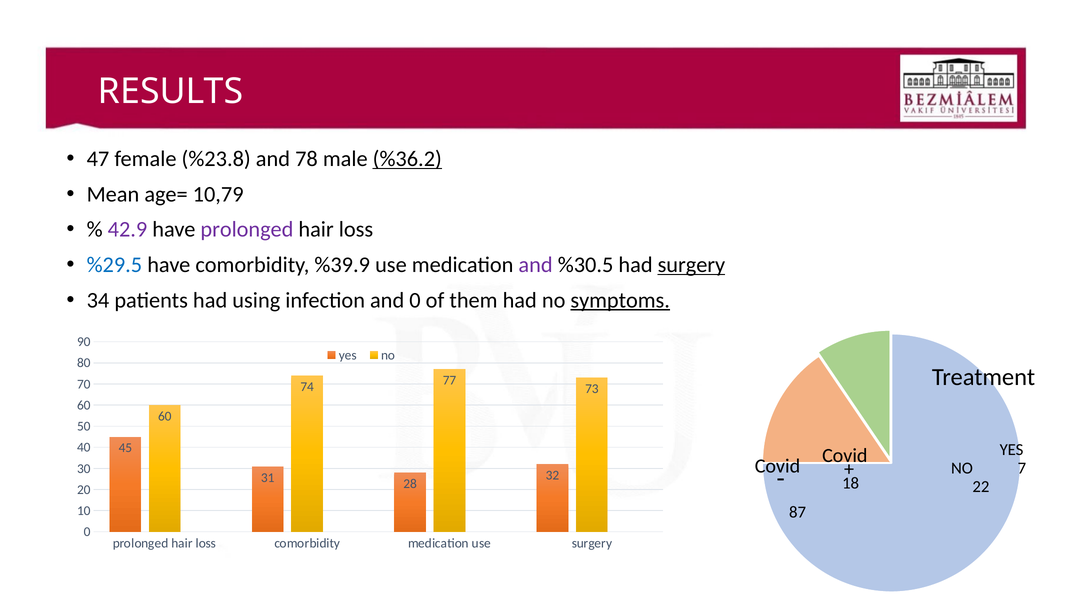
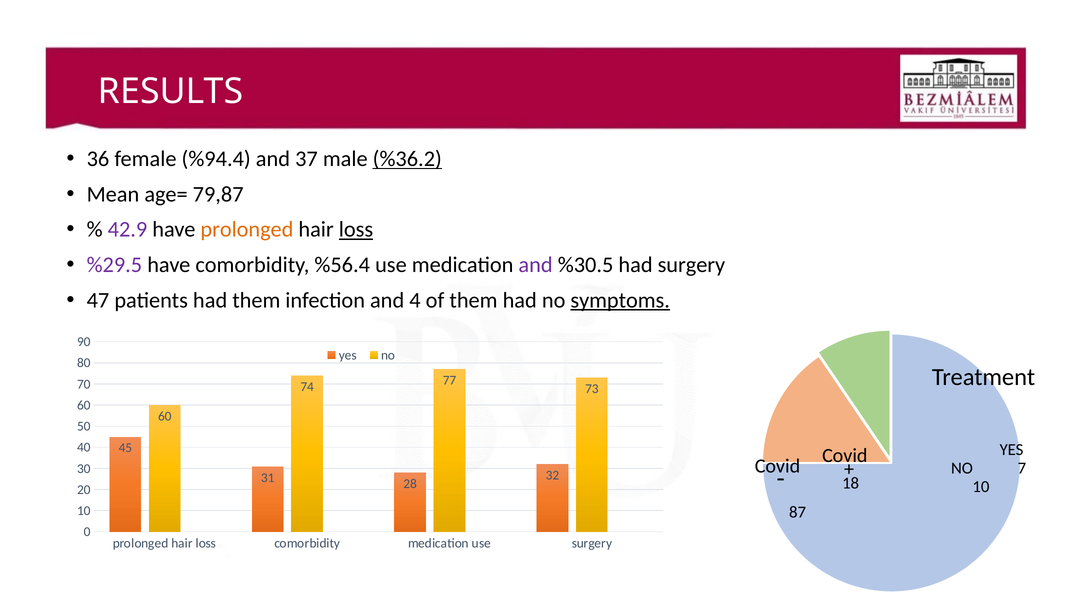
47: 47 -> 36 (98, 159)
%23.8: %23.8 -> %94.4 (216, 159)
78: 78 -> 37 (306, 159)
10,79: 10,79 -> 79,87 (218, 194)
prolonged colour: purple -> orange (247, 230)
loss underline: none -> present (356, 230)
%29.5 colour: blue -> purple (114, 265)
%39.9: %39.9 -> %56.4 (342, 265)
surgery underline: present -> none (691, 265)
34: 34 -> 47 (98, 300)
had using: using -> them (256, 300)
and 0: 0 -> 4 (415, 300)
18 22: 22 -> 10 (981, 487)
